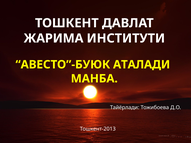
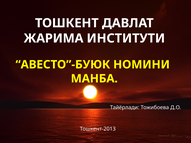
АТАЛАДИ: АТАЛАДИ -> НОМИНИ (142, 65)
